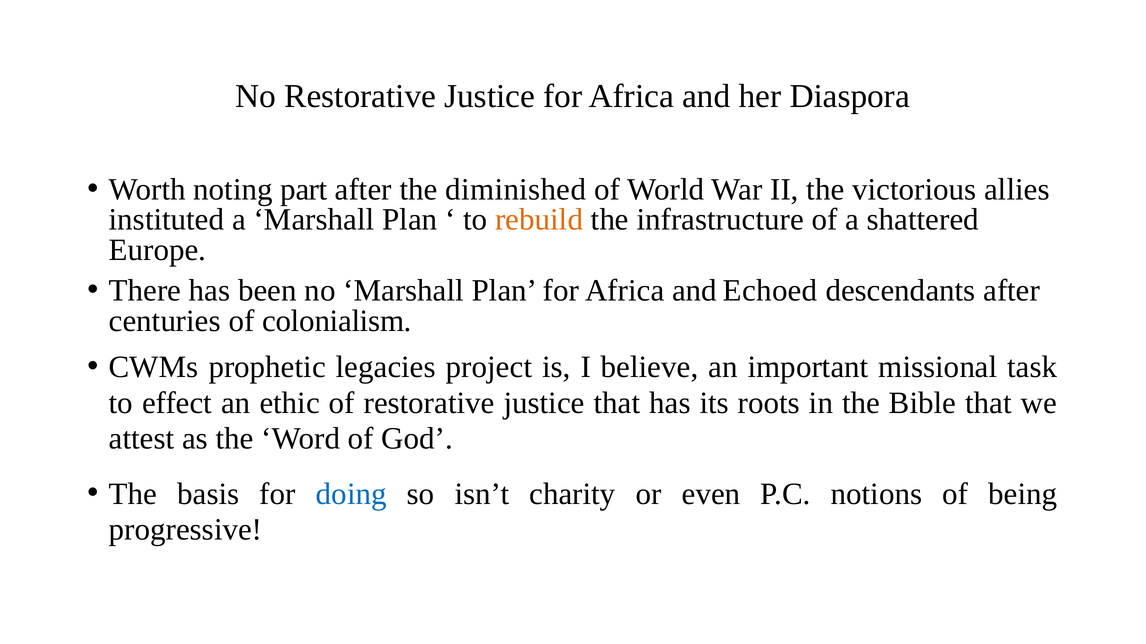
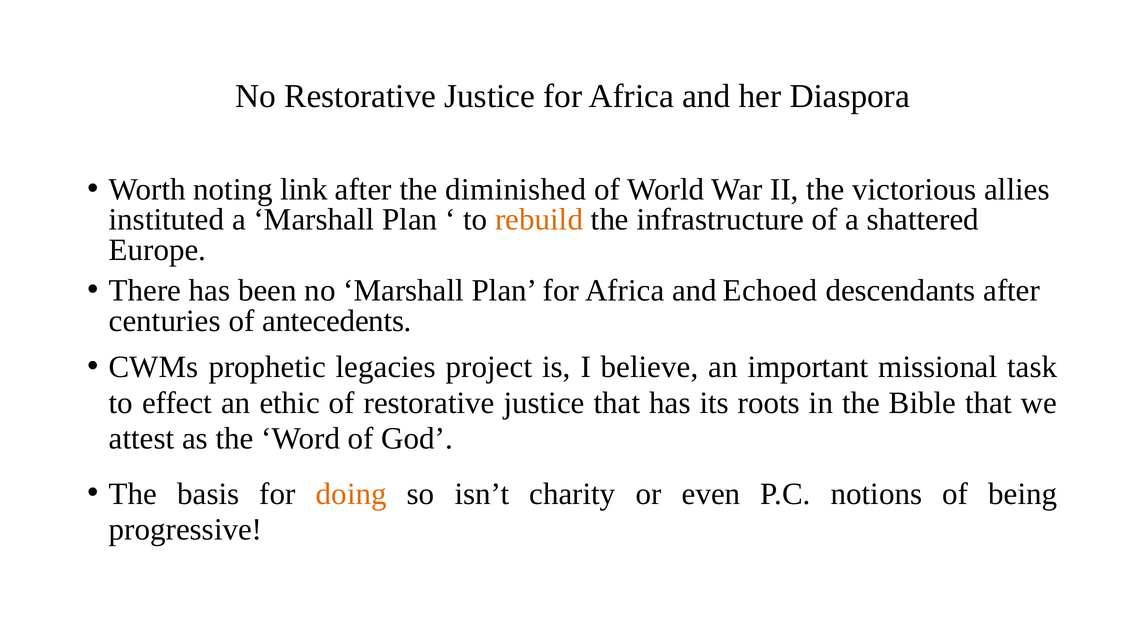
part: part -> link (304, 190)
colonialism: colonialism -> antecedents (337, 321)
doing colour: blue -> orange (351, 494)
